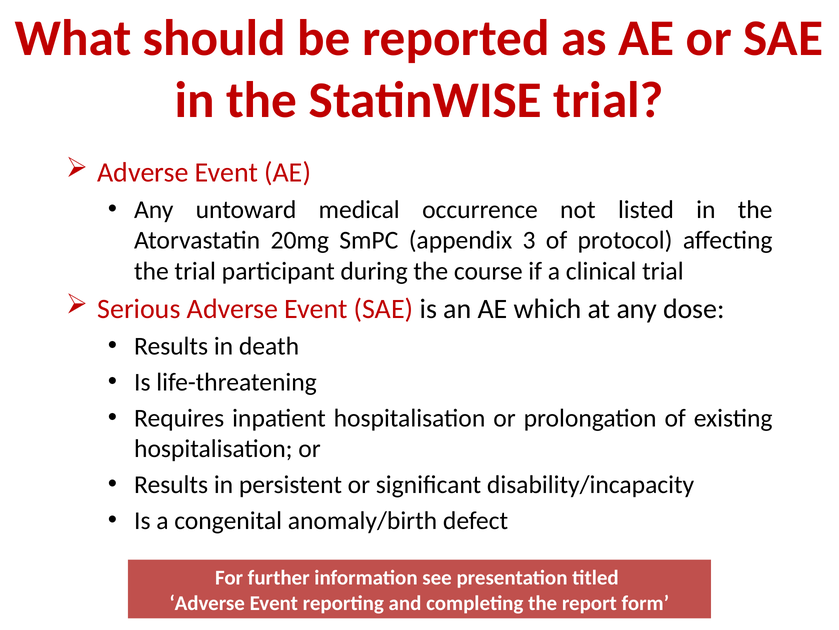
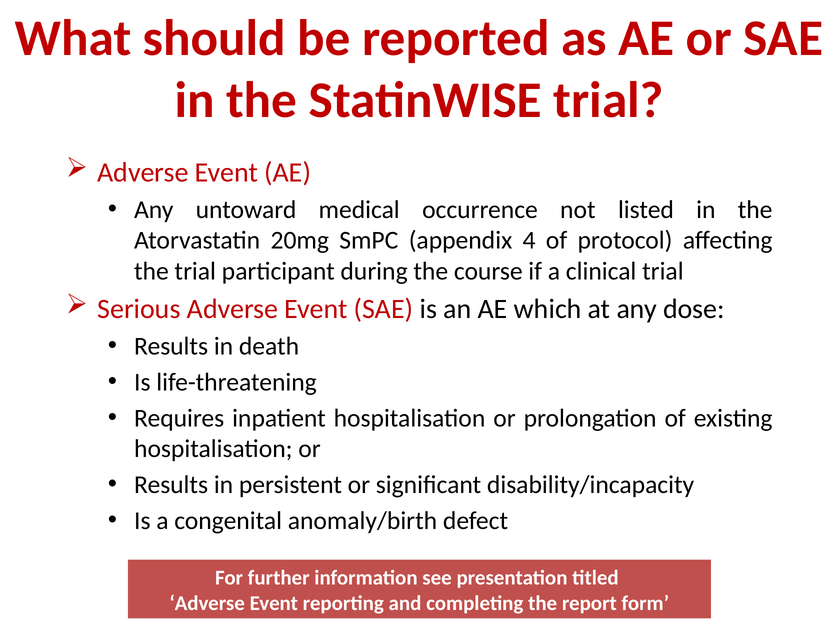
3: 3 -> 4 (529, 240)
